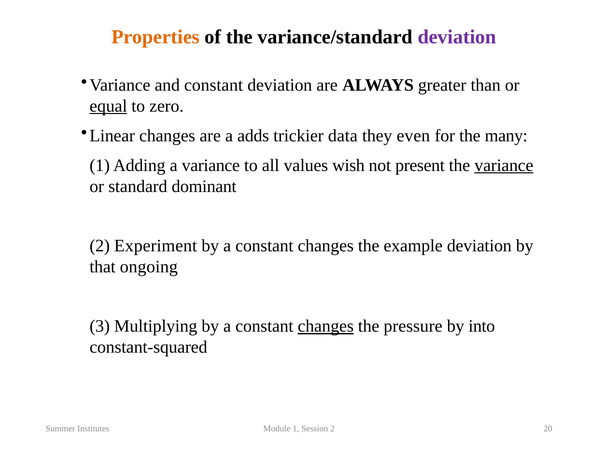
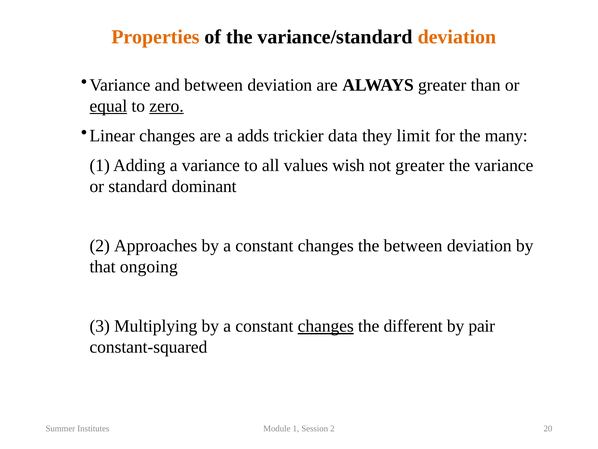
deviation colour: purple -> orange (457, 37)
and constant: constant -> between (214, 85)
zero underline: none -> present (167, 106)
even: even -> limit (413, 136)
not present: present -> greater (420, 165)
variance underline: present -> none (504, 165)
Experiment: Experiment -> Approaches (156, 246)
the example: example -> between (413, 246)
pressure: pressure -> different (413, 326)
into: into -> pair (482, 326)
